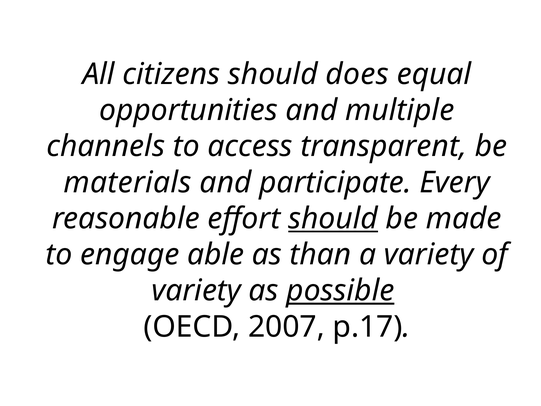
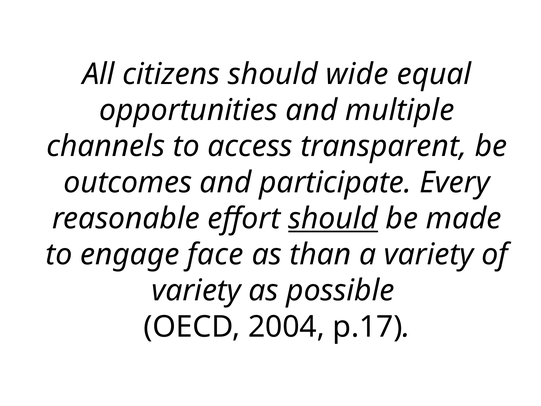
does: does -> wide (357, 74)
materials: materials -> outcomes (128, 182)
able: able -> face (215, 254)
possible underline: present -> none (340, 291)
2007: 2007 -> 2004 (287, 327)
